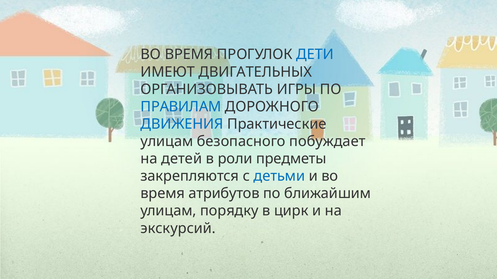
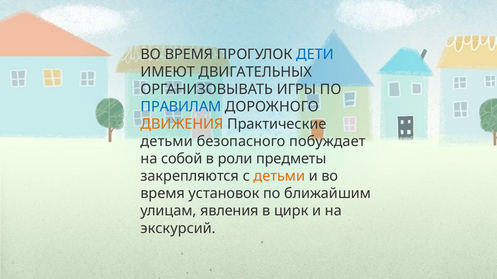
ДВИЖЕНИЯ colour: blue -> orange (182, 124)
улицам: улицам -> детьми (167, 142)
детей: детей -> собой (182, 159)
детьми colour: blue -> orange (279, 176)
атрибутов: атрибутов -> установок (224, 194)
порядку: порядку -> явления (229, 211)
